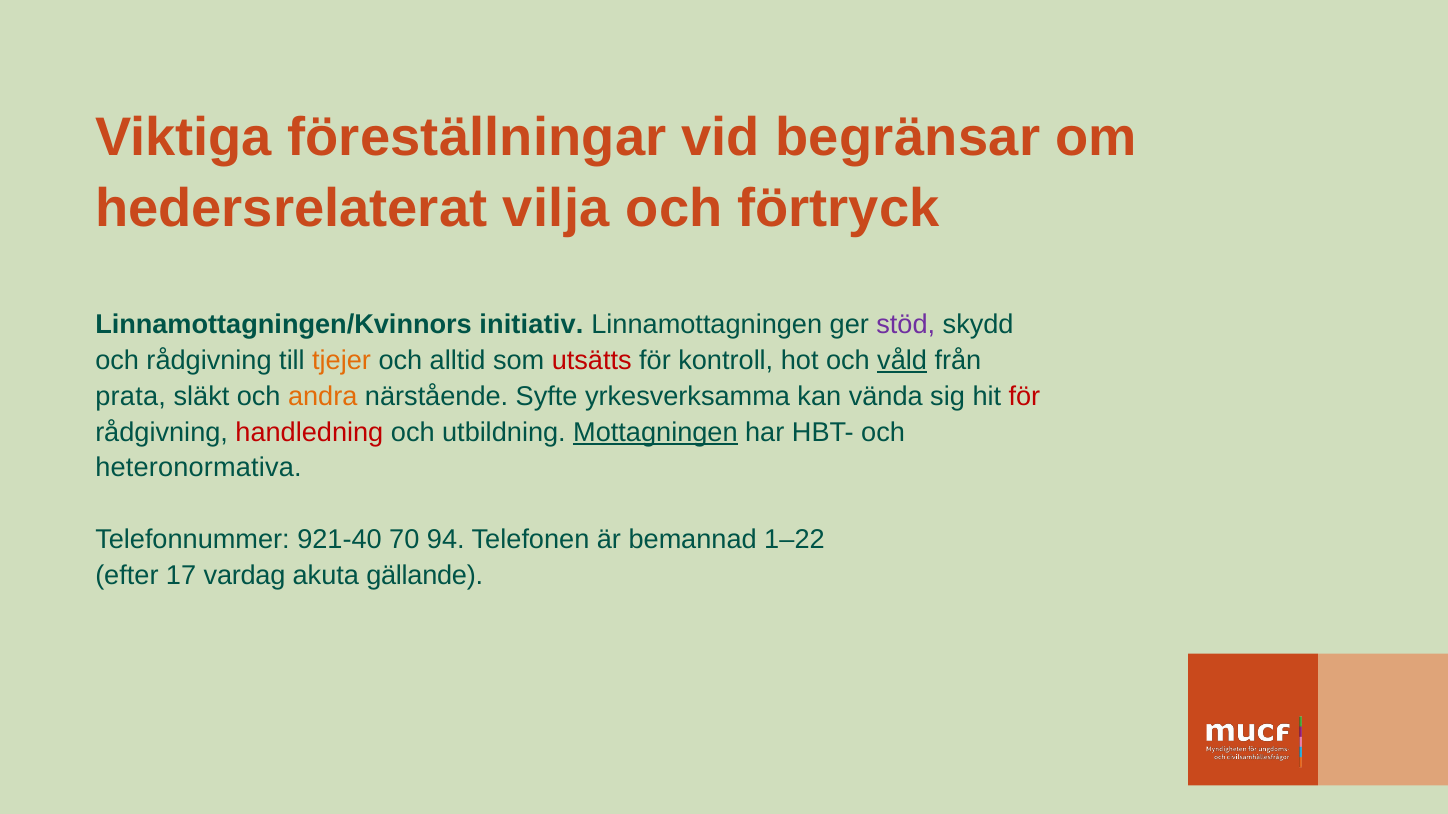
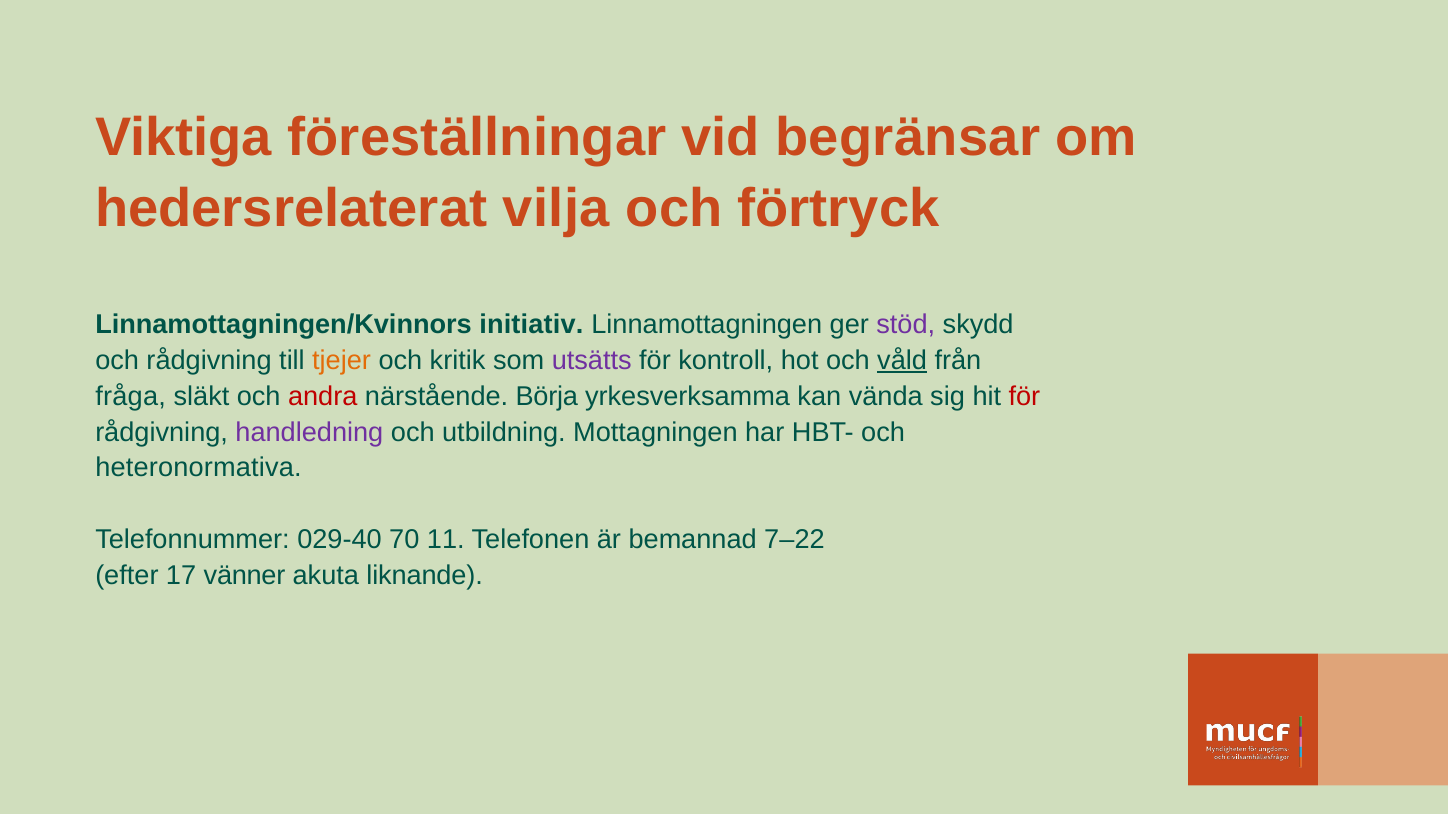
alltid: alltid -> kritik (458, 361)
utsätts colour: red -> purple (592, 361)
prata: prata -> fråga (131, 396)
andra colour: orange -> red (323, 396)
Syfte: Syfte -> Börja (547, 396)
handledning colour: red -> purple (309, 432)
Mottagningen underline: present -> none (655, 432)
921-40: 921-40 -> 029-40 (339, 540)
94: 94 -> 11 (446, 540)
1–22: 1–22 -> 7–22 (794, 540)
vardag: vardag -> vänner (245, 576)
gällande: gällande -> liknande (425, 576)
